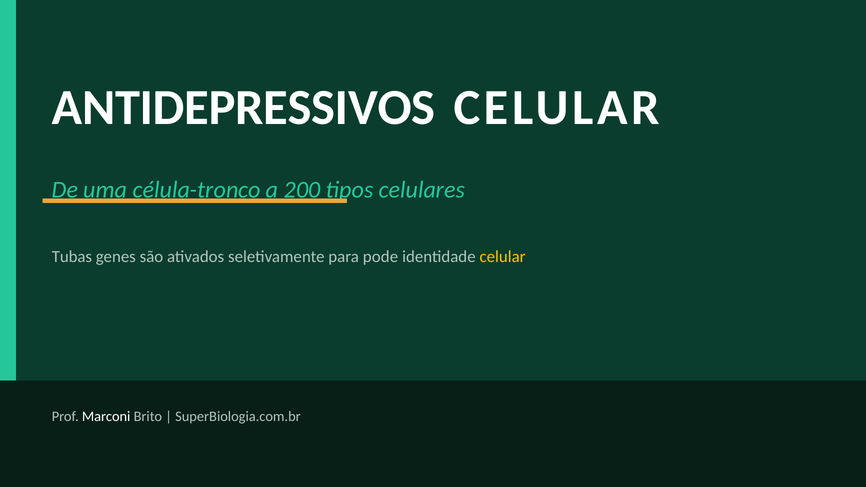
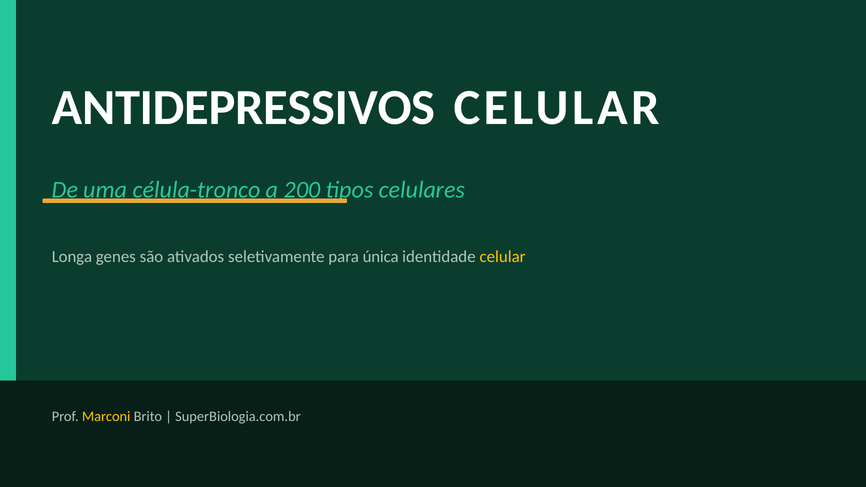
Tubas: Tubas -> Longa (72, 257)
pode: pode -> única (381, 257)
Marconi colour: white -> yellow (106, 417)
